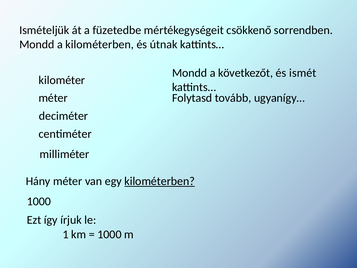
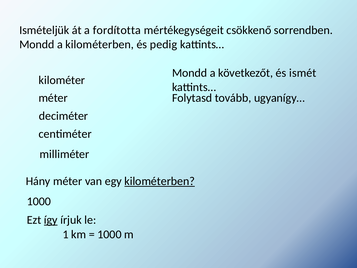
füzetedbe: füzetedbe -> fordította (117, 30)
útnak: útnak -> pedig (164, 44)
így underline: none -> present (51, 220)
